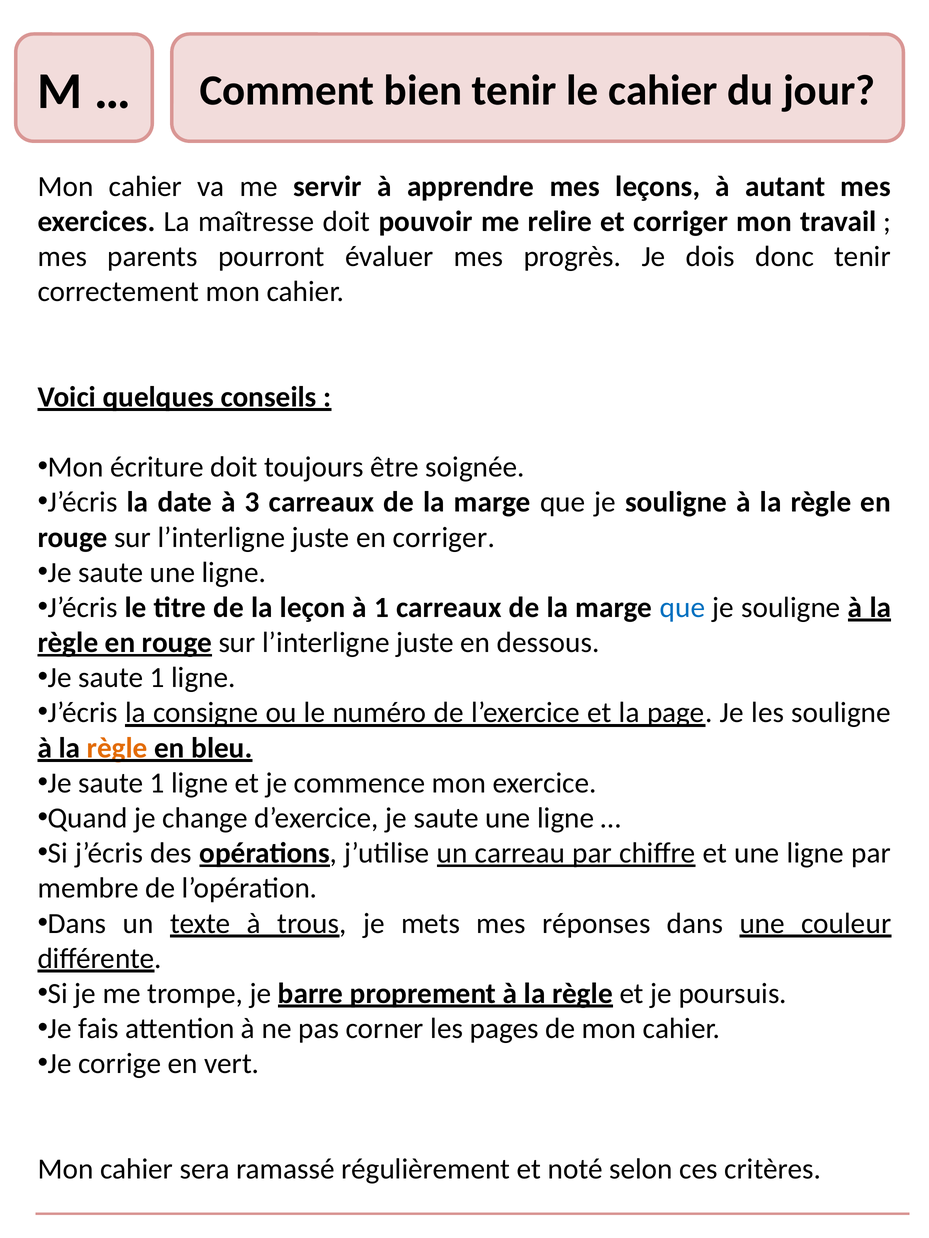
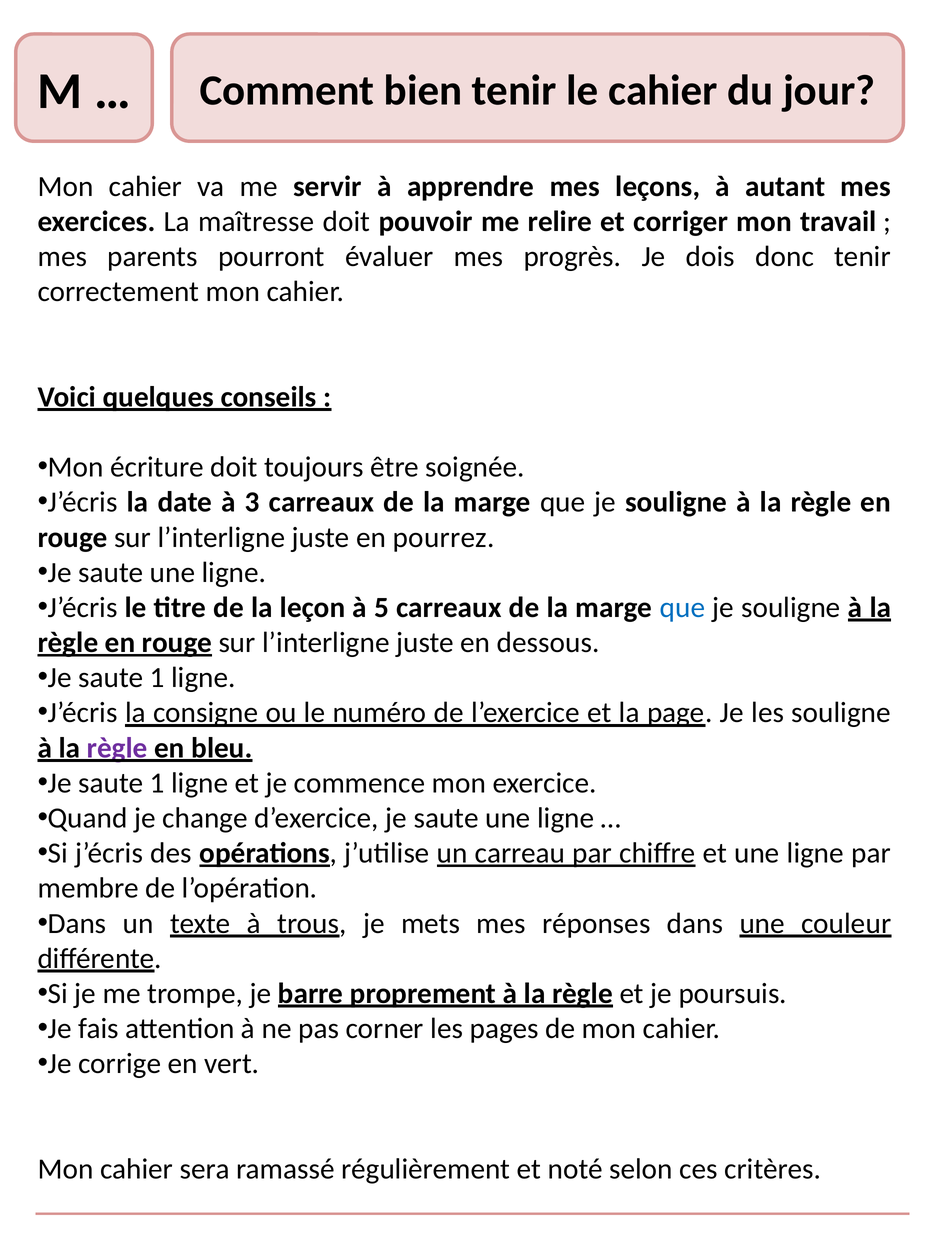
en corriger: corriger -> pourrez (444, 538)
à 1: 1 -> 5 (382, 608)
règle colour: orange -> purple (117, 748)
